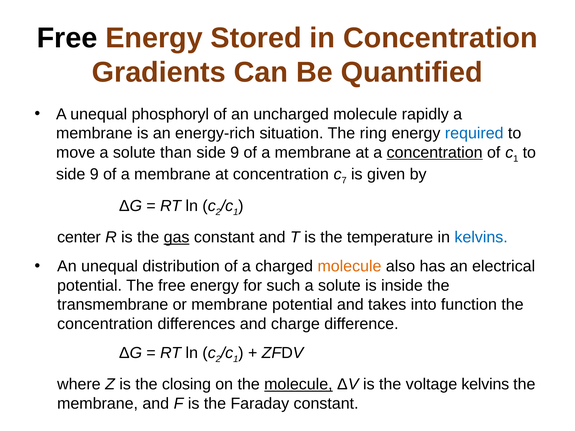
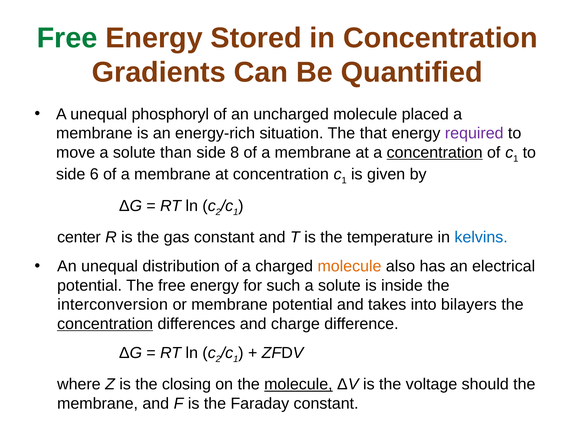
Free colour: black -> green (67, 38)
rapidly: rapidly -> placed (425, 114)
ring: ring -> that (373, 133)
required colour: blue -> purple (474, 133)
9: 9 -> 8 (235, 153)
9: 9 -> 6 (94, 174)
7: 7 -> 1 (344, 181)
gas underline: present -> none (177, 238)
transmembrane: transmembrane -> interconversion (113, 305)
function: function -> bilayers (469, 305)
concentration underline: none -> present (105, 324)
voltage kelvins: kelvins -> should (485, 385)
